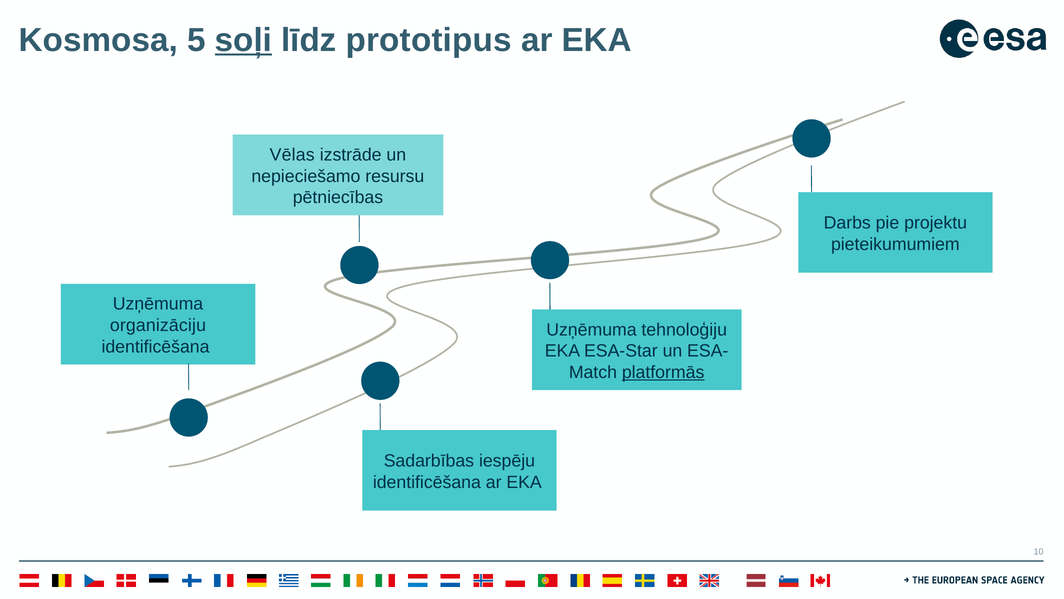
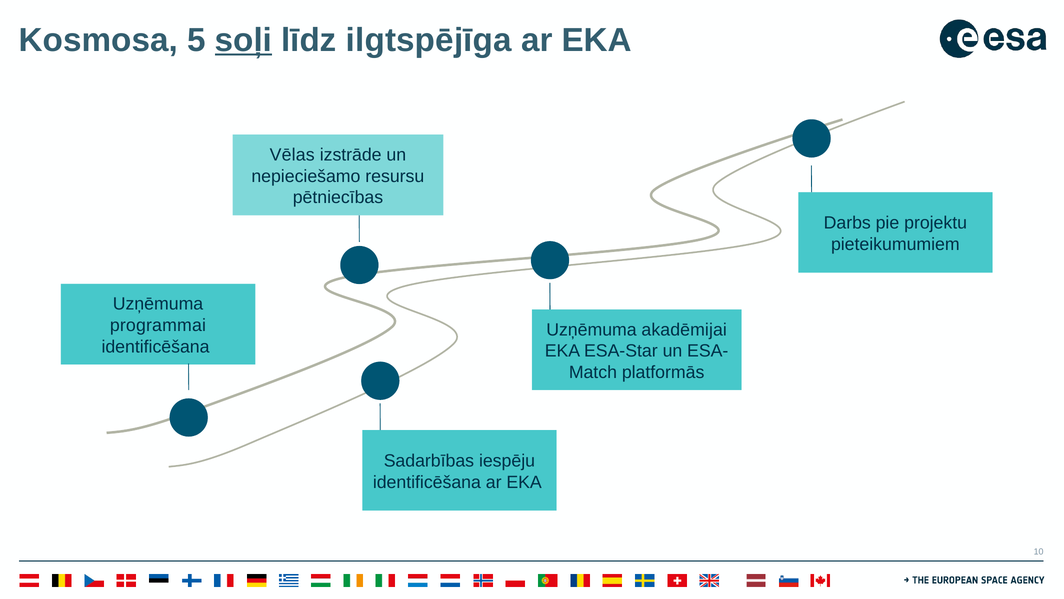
prototipus: prototipus -> ilgtspējīga (429, 40)
organizāciju: organizāciju -> programmai (158, 325)
tehnoloģiju: tehnoloģiju -> akadēmijai (684, 329)
platformās underline: present -> none (663, 372)
